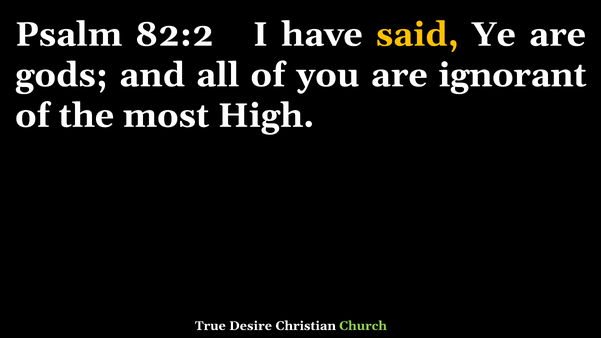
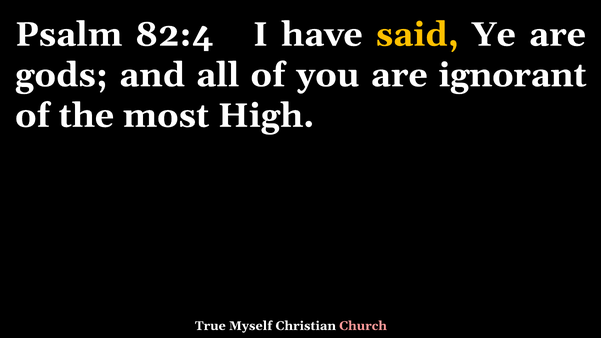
82:2: 82:2 -> 82:4 (174, 35)
Desire: Desire -> Myself (251, 326)
Church colour: light green -> pink (363, 326)
